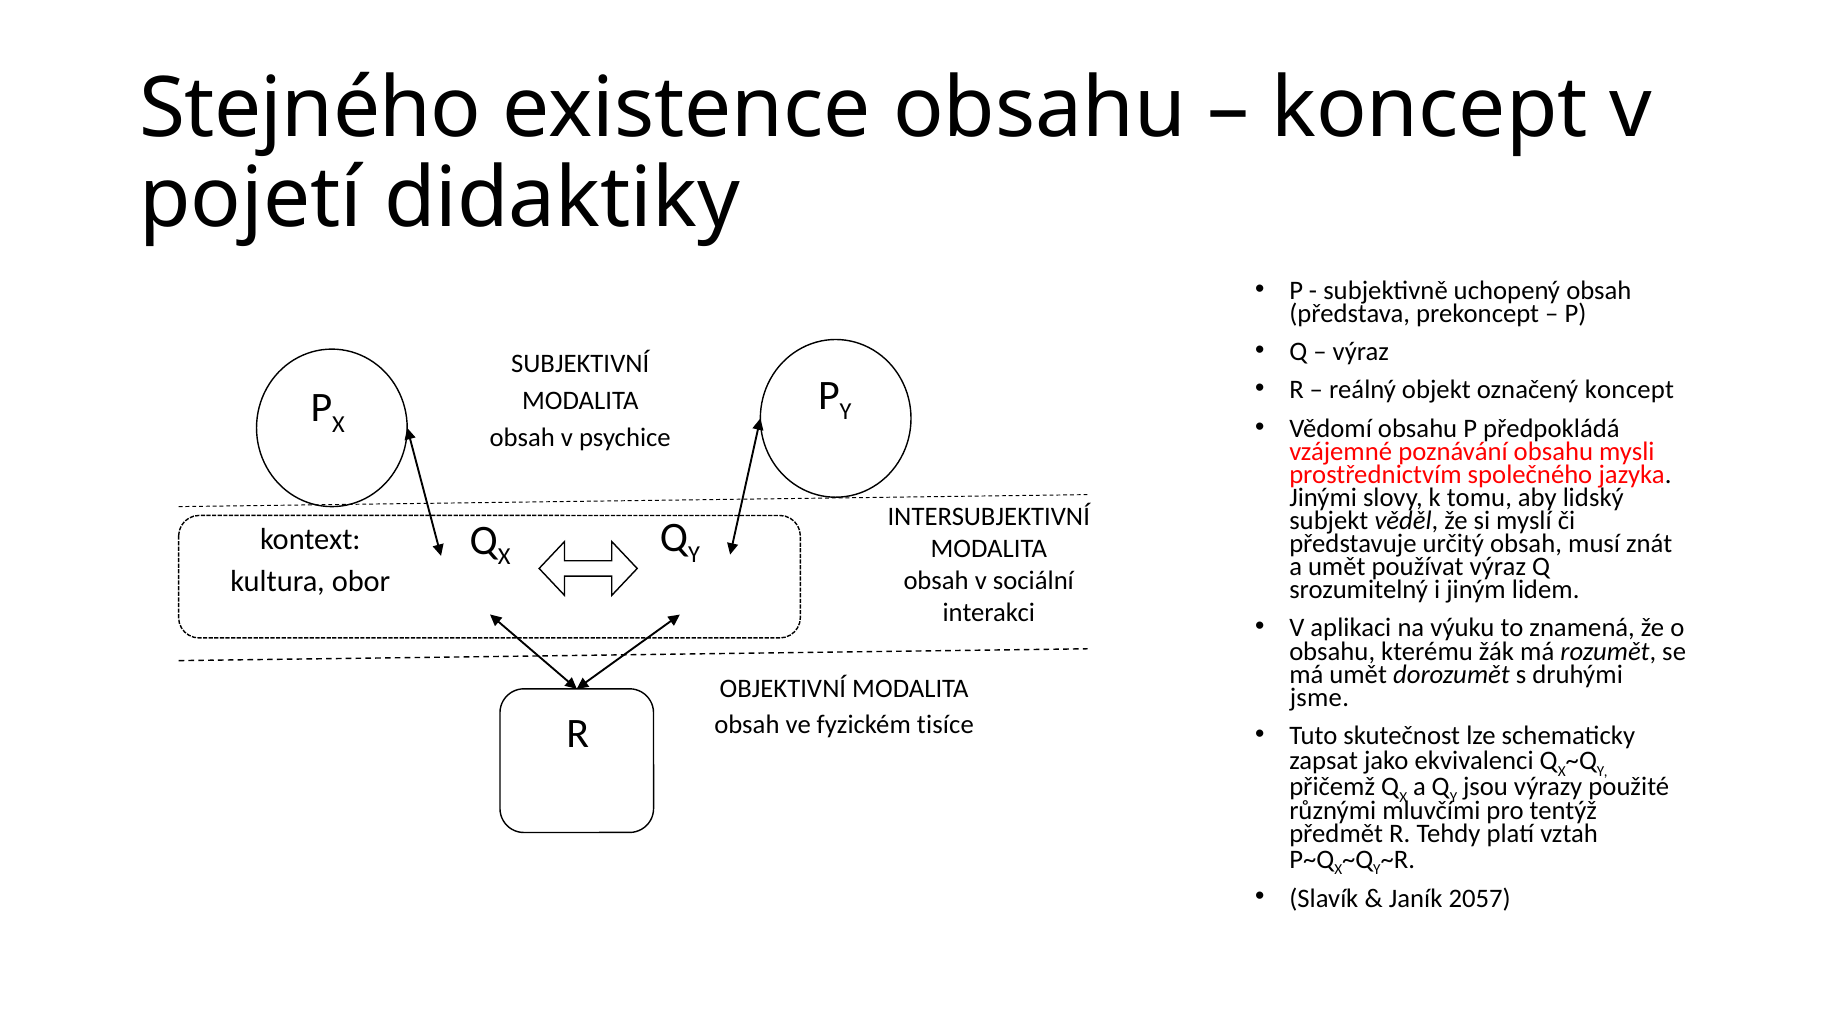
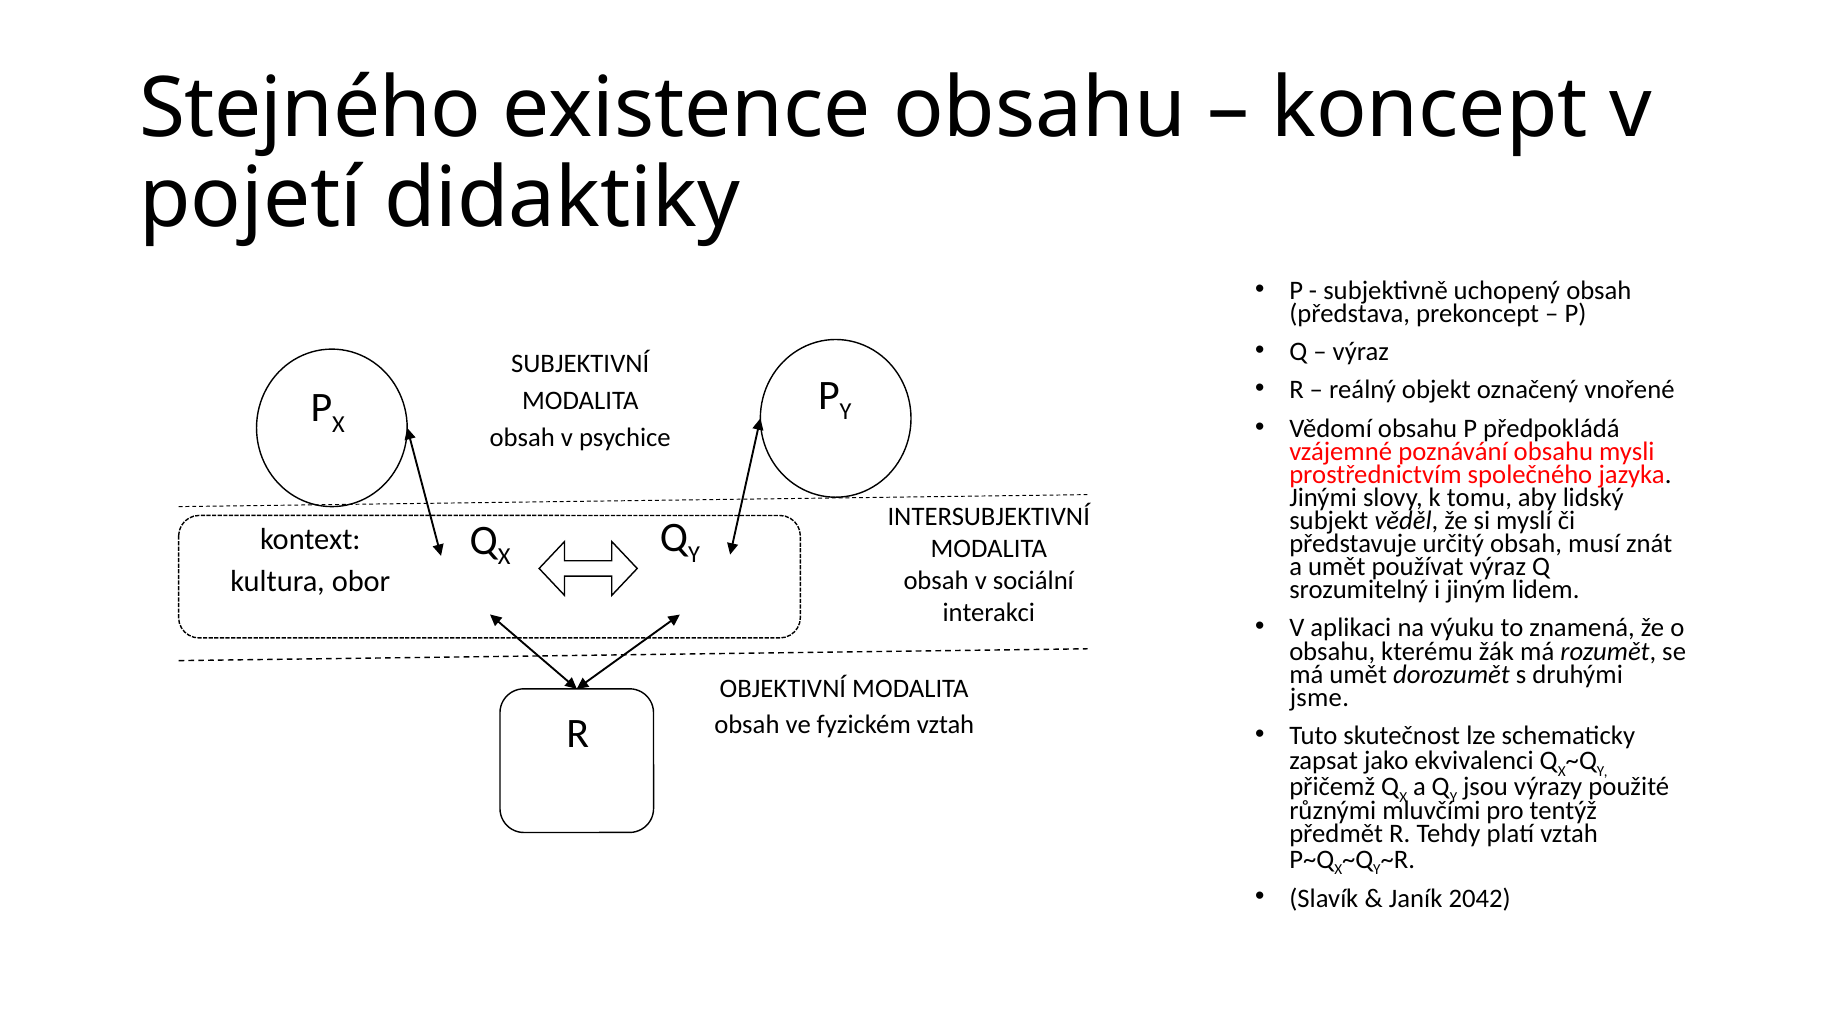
označený koncept: koncept -> vnořené (1629, 390)
fyzickém tisíce: tisíce -> vztah (946, 725)
2057: 2057 -> 2042 (1480, 898)
